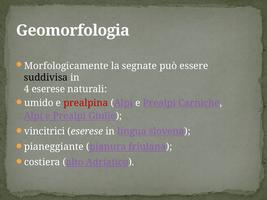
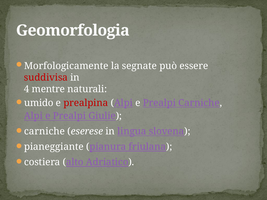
suddivisa colour: black -> red (46, 78)
4 eserese: eserese -> mentre (48, 89)
vincitrici: vincitrici -> carniche (44, 132)
